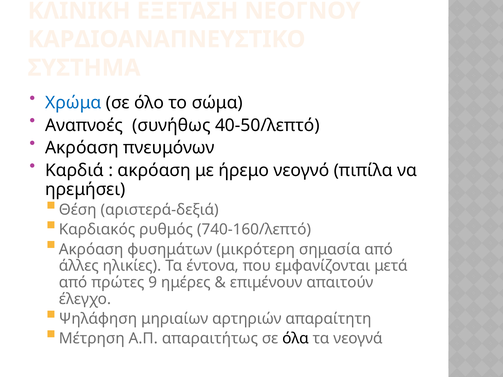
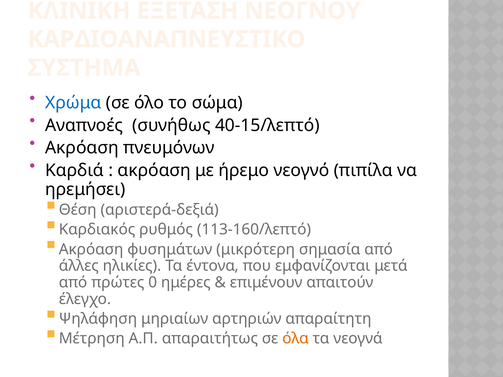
40-50/λεπτό: 40-50/λεπτό -> 40-15/λεπτό (267, 125)
740-160/λεπτό: 740-160/λεπτό -> 113-160/λεπτό (254, 230)
9: 9 -> 0 (153, 283)
όλα colour: black -> orange (296, 339)
